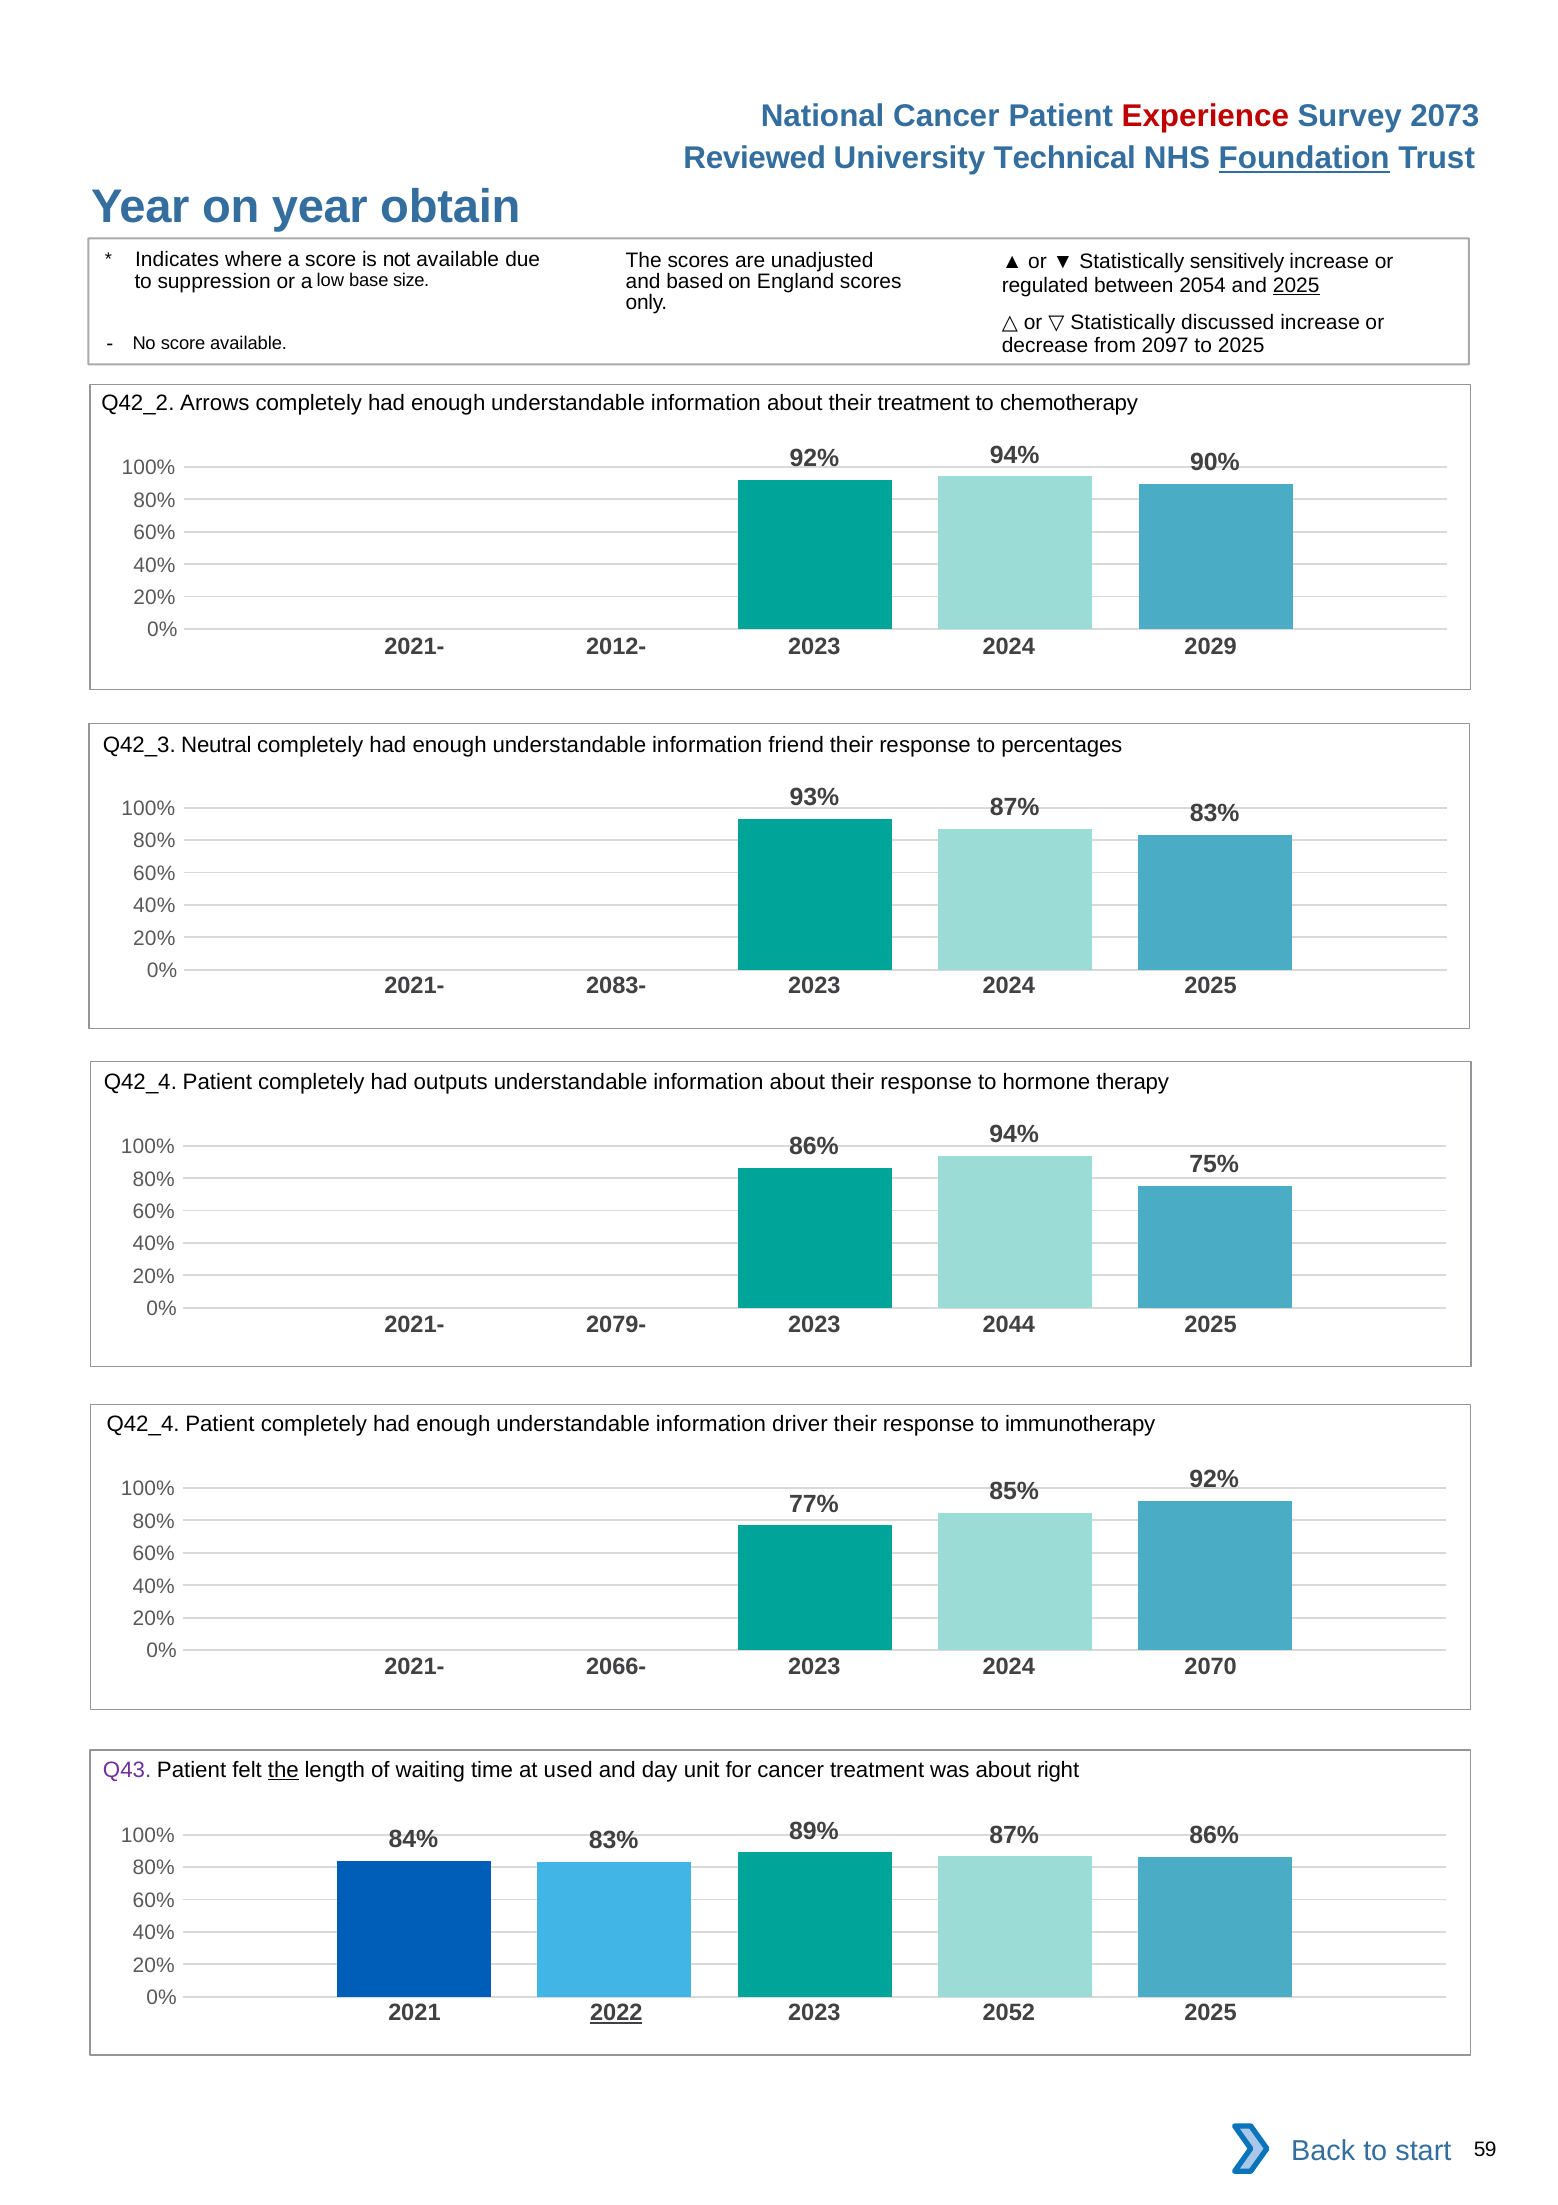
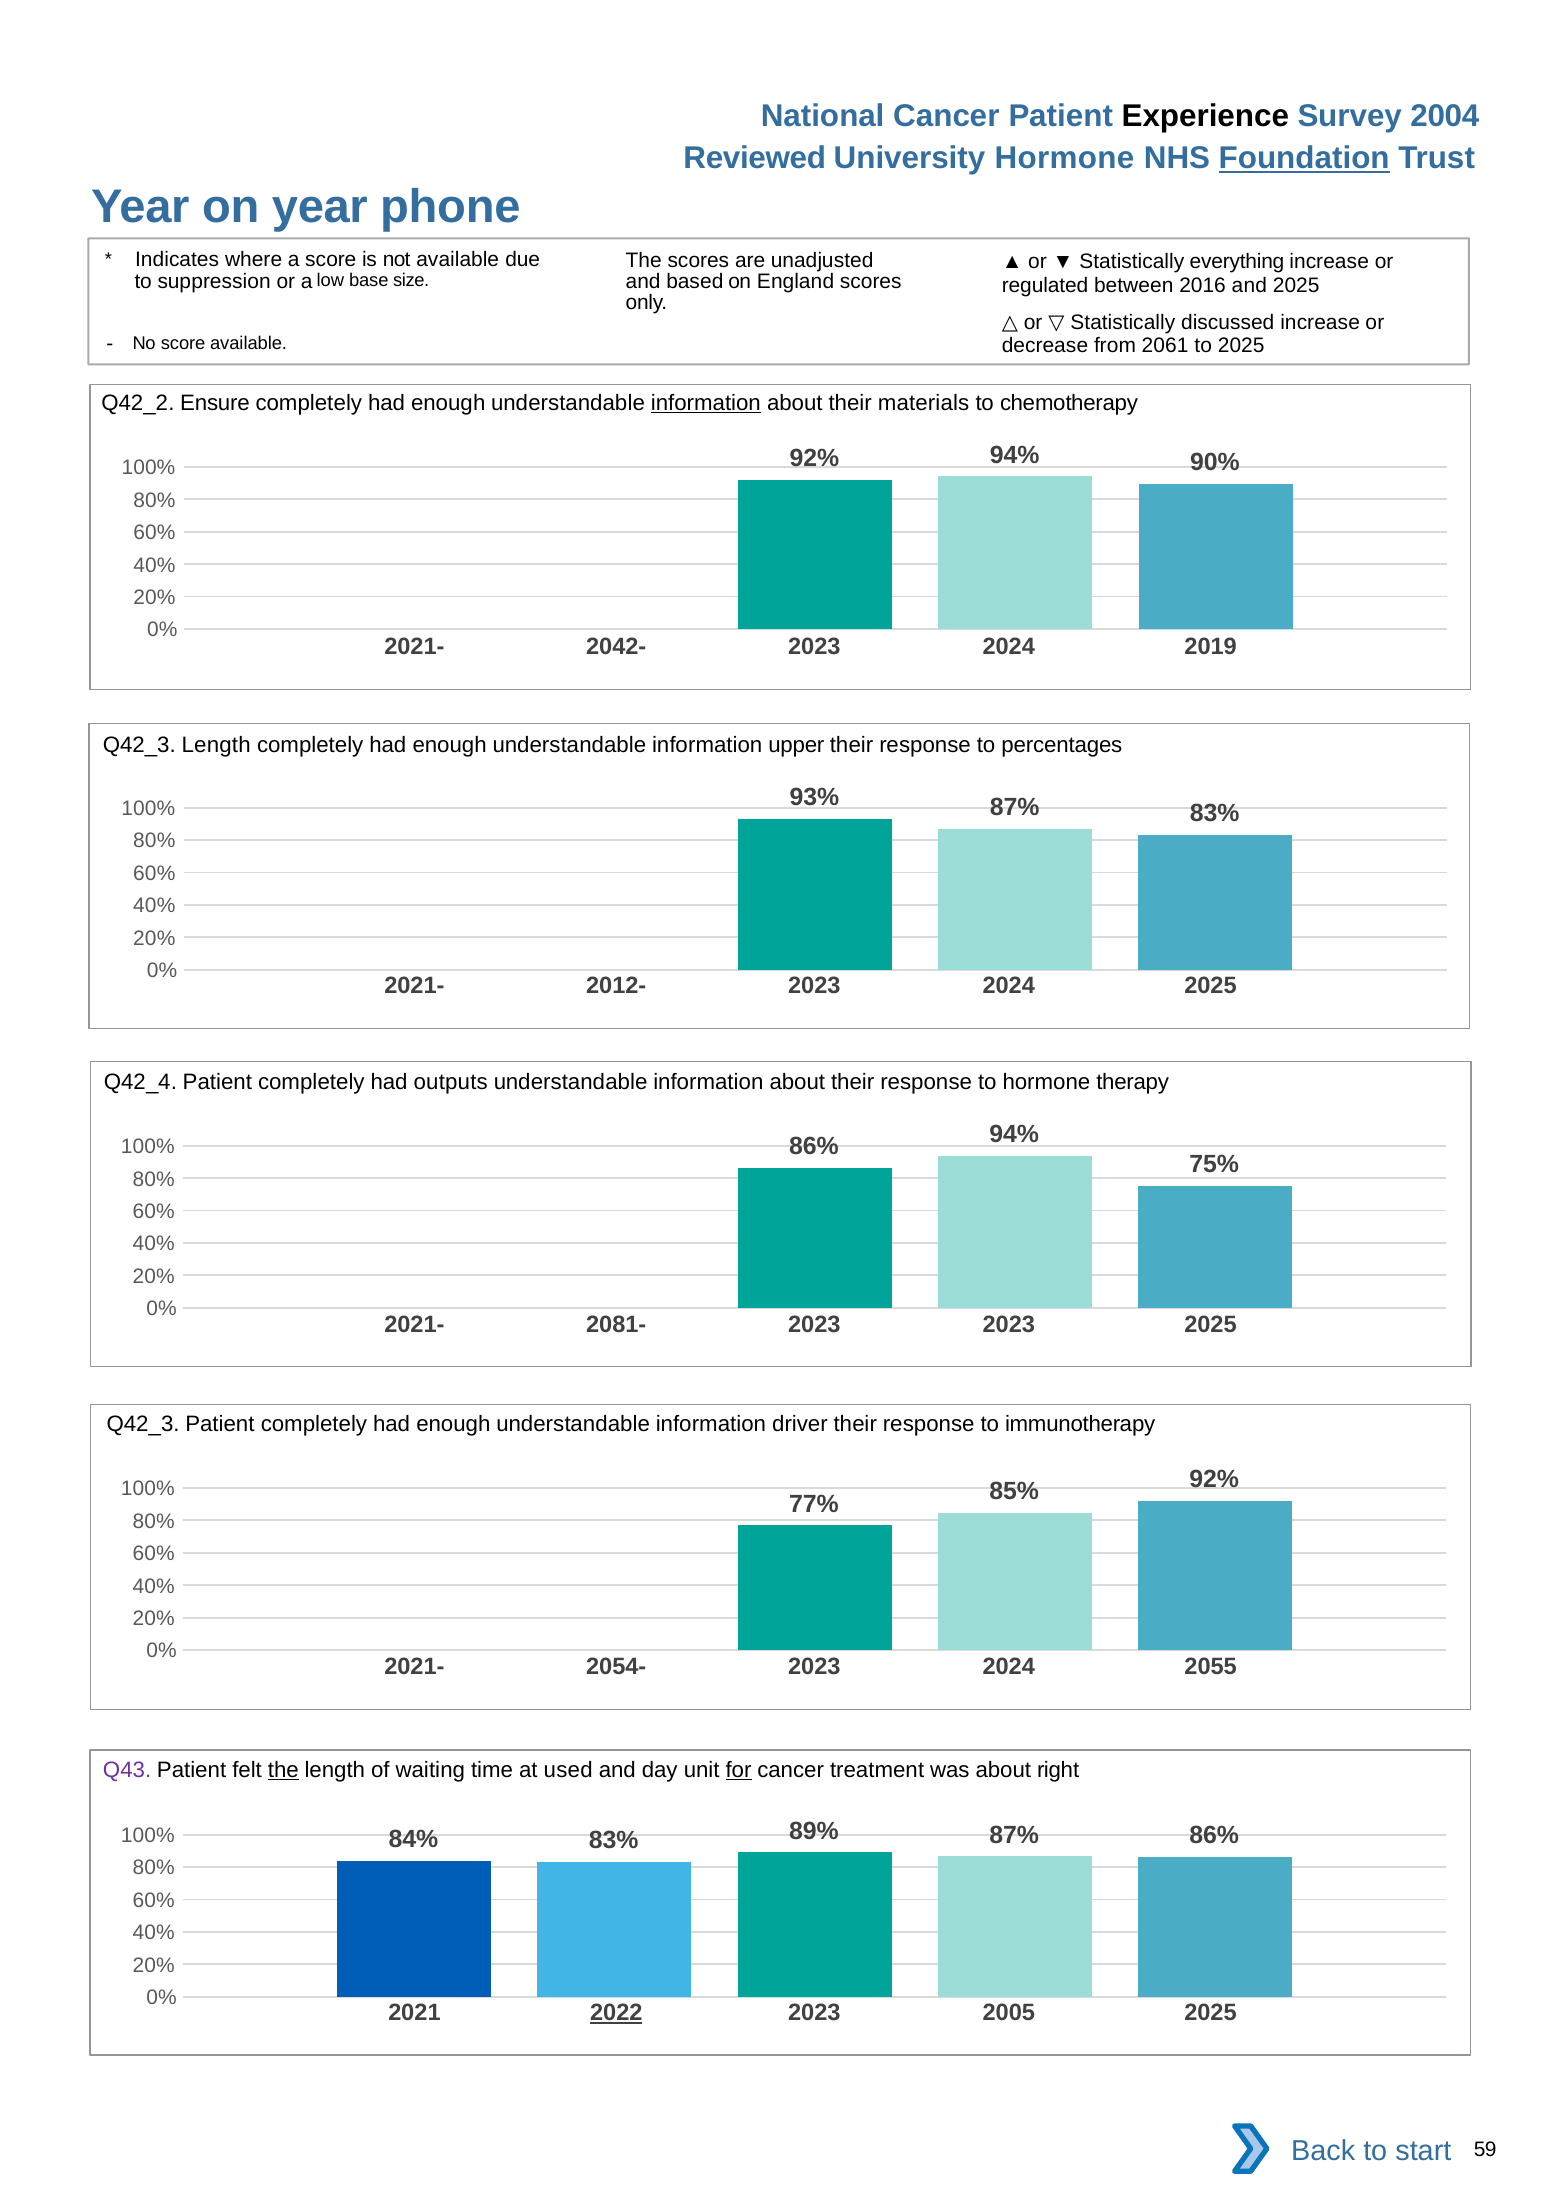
Experience colour: red -> black (1205, 116)
2073: 2073 -> 2004 (1445, 116)
University Technical: Technical -> Hormone (1064, 159)
obtain: obtain -> phone (450, 207)
sensitively: sensitively -> everything (1237, 262)
2054: 2054 -> 2016 (1203, 286)
2025 underline: present -> none (1296, 286)
2097: 2097 -> 2061 (1165, 346)
Arrows: Arrows -> Ensure (215, 403)
information underline: none -> present (706, 403)
their treatment: treatment -> materials (924, 403)
2012-: 2012- -> 2042- (616, 646)
2029: 2029 -> 2019 (1211, 646)
Q42_3 Neutral: Neutral -> Length (216, 745)
friend: friend -> upper (796, 745)
2083-: 2083- -> 2012- (616, 986)
2079-: 2079- -> 2081- (616, 1325)
2023 2044: 2044 -> 2023 (1009, 1325)
Q42_4: Q42_4 -> Q42_3 (143, 1424)
2066-: 2066- -> 2054- (616, 1667)
2070: 2070 -> 2055 (1211, 1667)
for underline: none -> present (739, 1770)
2052: 2052 -> 2005 (1009, 2012)
